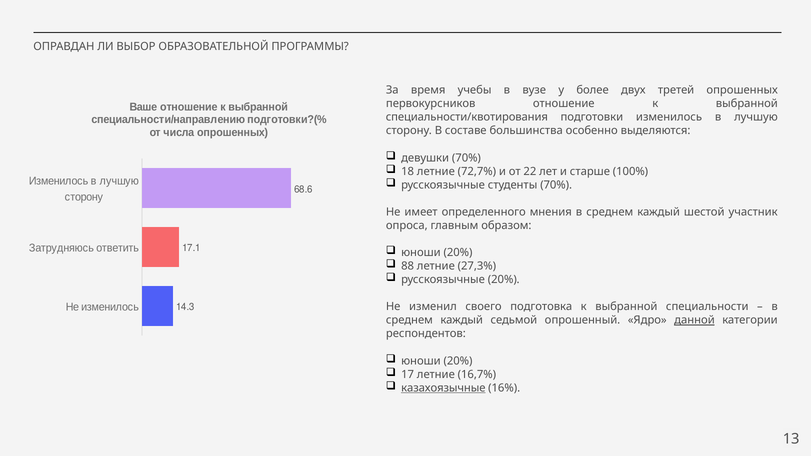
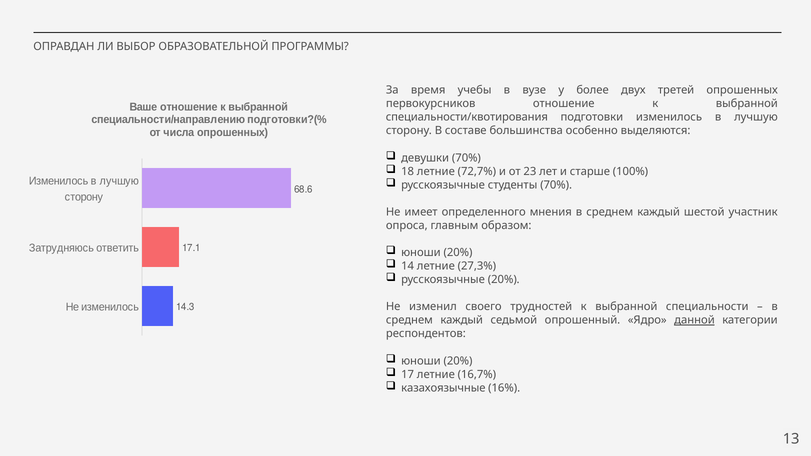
22: 22 -> 23 (530, 171)
88: 88 -> 14 (408, 266)
подготовка: подготовка -> трудностей (541, 307)
казахоязычные underline: present -> none (443, 388)
